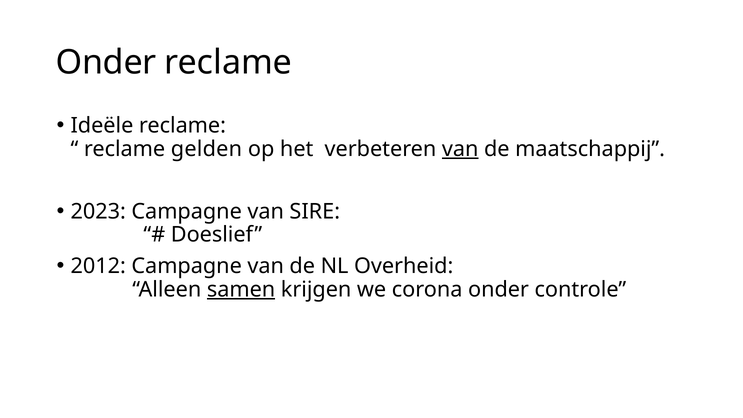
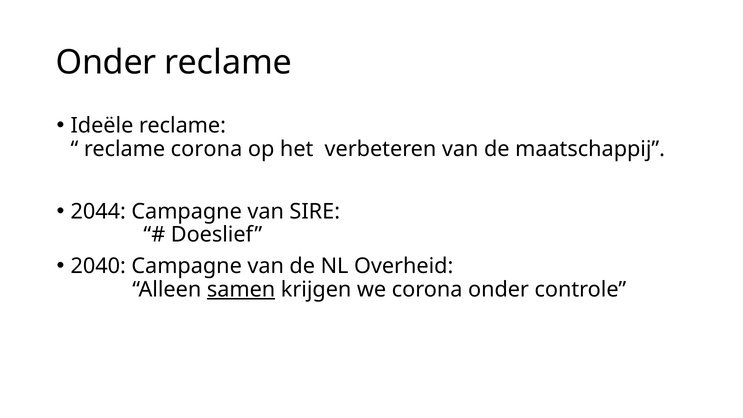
reclame gelden: gelden -> corona (207, 149)
van underline: present -> none (460, 149)
2023: 2023 -> 2044 (98, 211)
2012: 2012 -> 2040 (98, 266)
